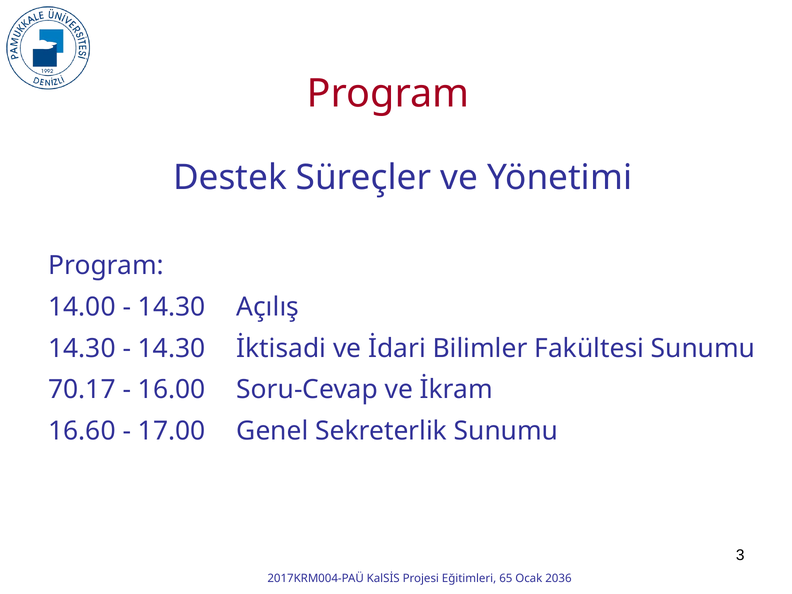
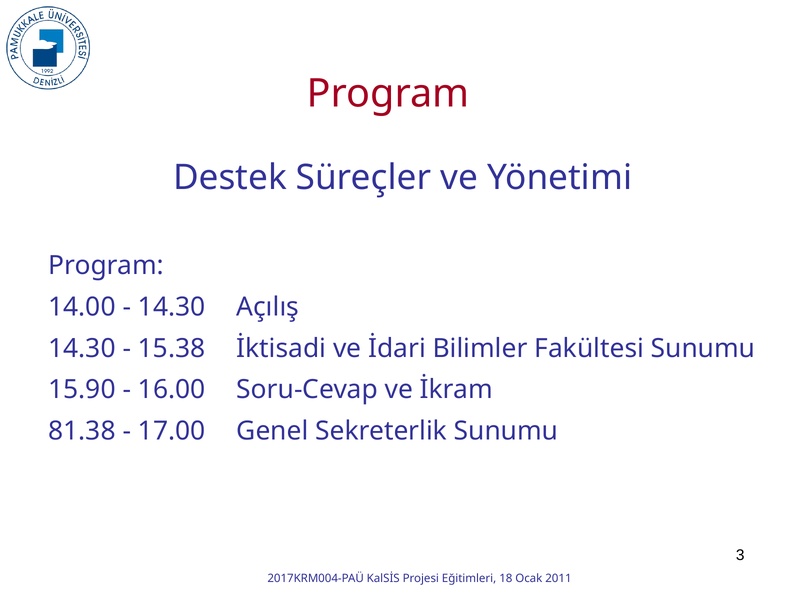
14.30: 14.30 -> 15.38 (172, 348)
70.17: 70.17 -> 15.90 (82, 390)
16.60: 16.60 -> 81.38 (82, 431)
65: 65 -> 18 (506, 579)
2036: 2036 -> 2011 (558, 579)
